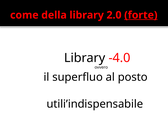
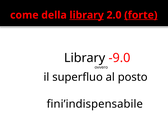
library underline: none -> present (87, 15)
-4.0: -4.0 -> -9.0 (119, 58)
utili’indispensabile: utili’indispensabile -> fini’indispensabile (95, 104)
